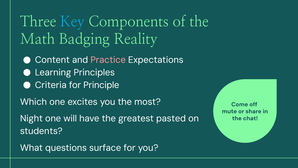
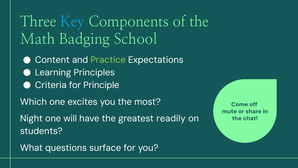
Reality: Reality -> School (136, 39)
Practice colour: pink -> light green (108, 60)
pasted: pasted -> readily (171, 118)
